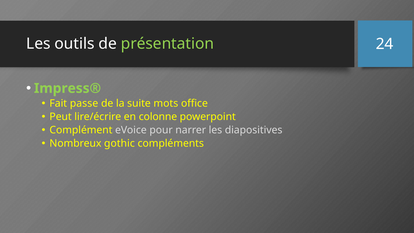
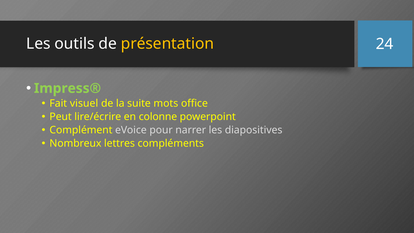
présentation colour: light green -> yellow (167, 44)
passe: passe -> visuel (84, 103)
gothic: gothic -> lettres (119, 143)
